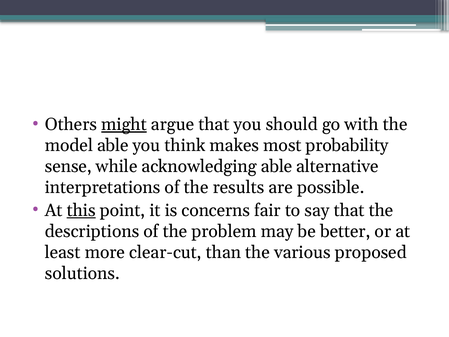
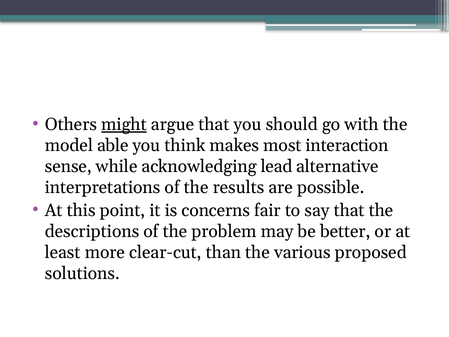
probability: probability -> interaction (347, 145)
acknowledging able: able -> lead (277, 166)
this underline: present -> none (81, 210)
